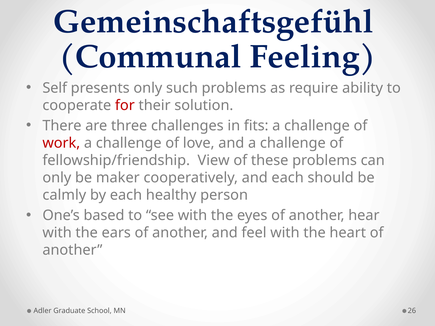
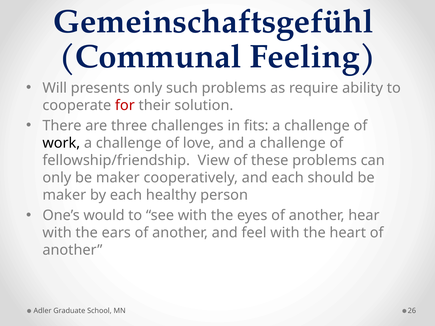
Self: Self -> Will (55, 88)
work colour: red -> black (61, 143)
calmly: calmly -> maker (64, 195)
based: based -> would (104, 216)
